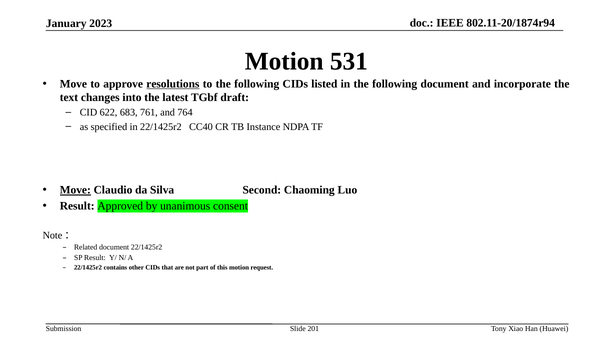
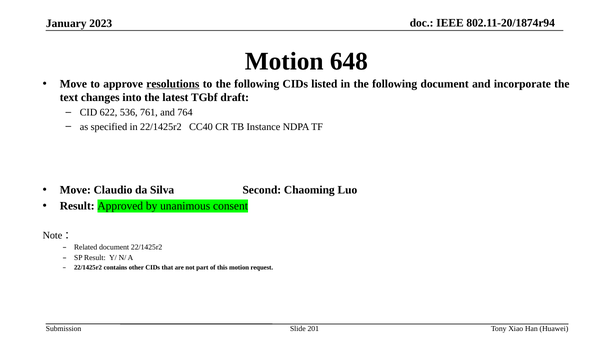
531: 531 -> 648 (349, 61)
683: 683 -> 536 (129, 112)
Move underline: present -> none (75, 190)
